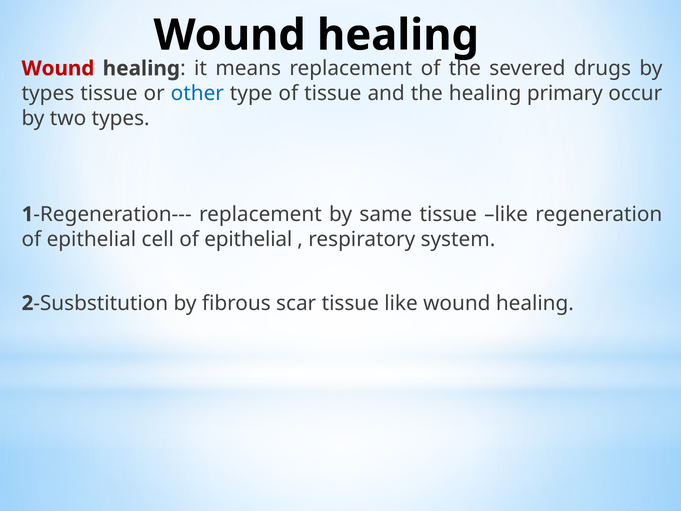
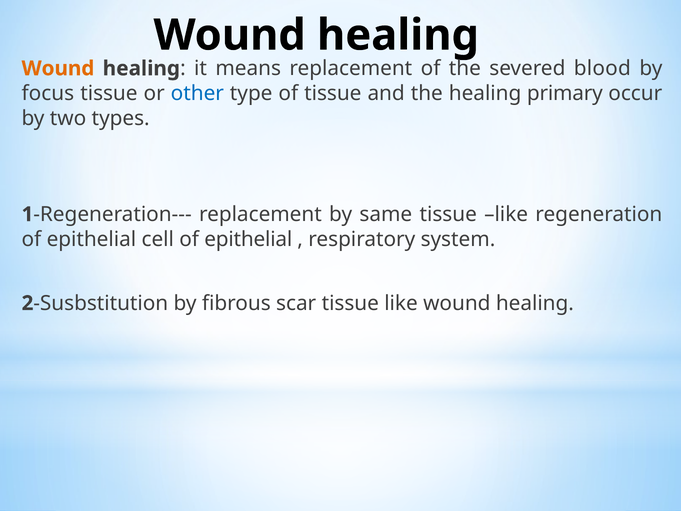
Wound colour: red -> orange (58, 68)
drugs: drugs -> blood (602, 68)
types: types -> focus (48, 93)
